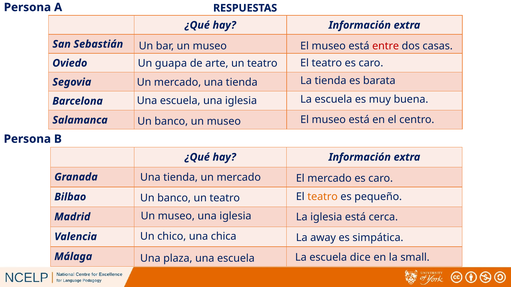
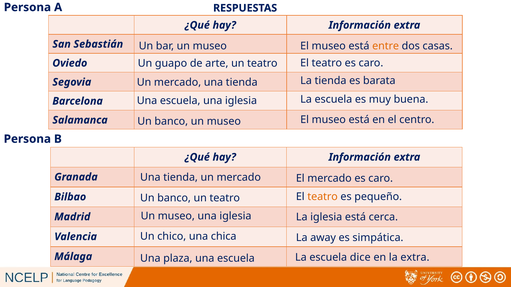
entre colour: red -> orange (386, 46)
guapa: guapa -> guapo (171, 64)
la small: small -> extra (415, 258)
